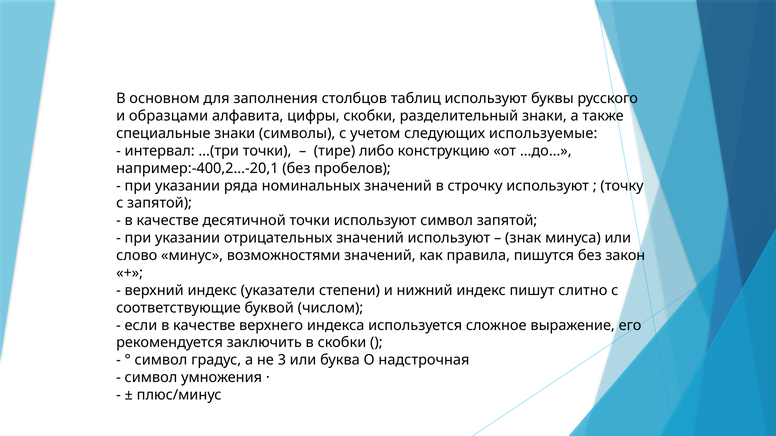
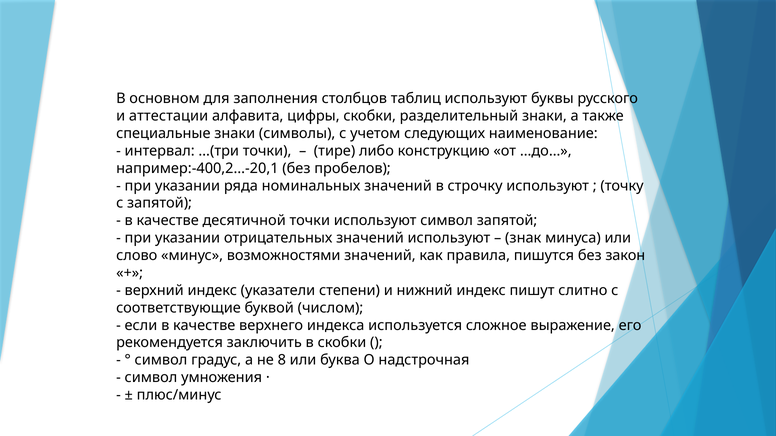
образцами: образцами -> аттестации (169, 116)
используемые: используемые -> наименование (543, 134)
3: 3 -> 8 (282, 361)
